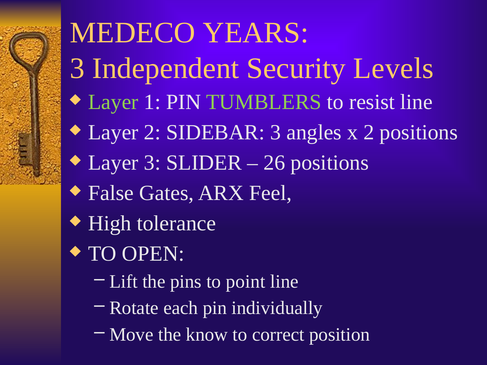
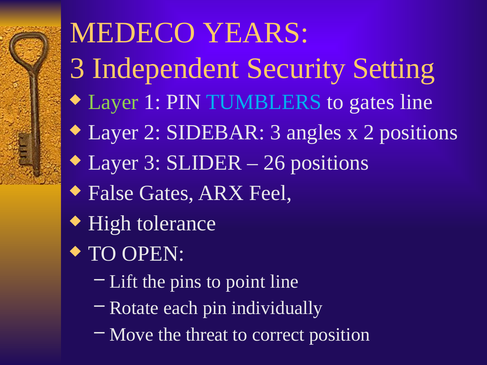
Levels: Levels -> Setting (394, 68)
TUMBLERS colour: light green -> light blue (264, 102)
to resist: resist -> gates (372, 102)
know: know -> threat (207, 335)
